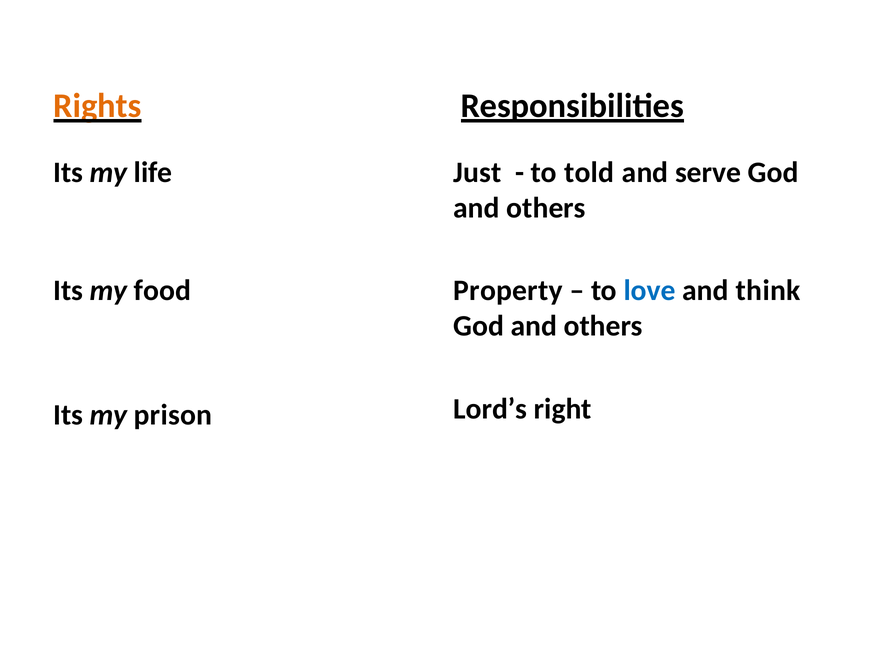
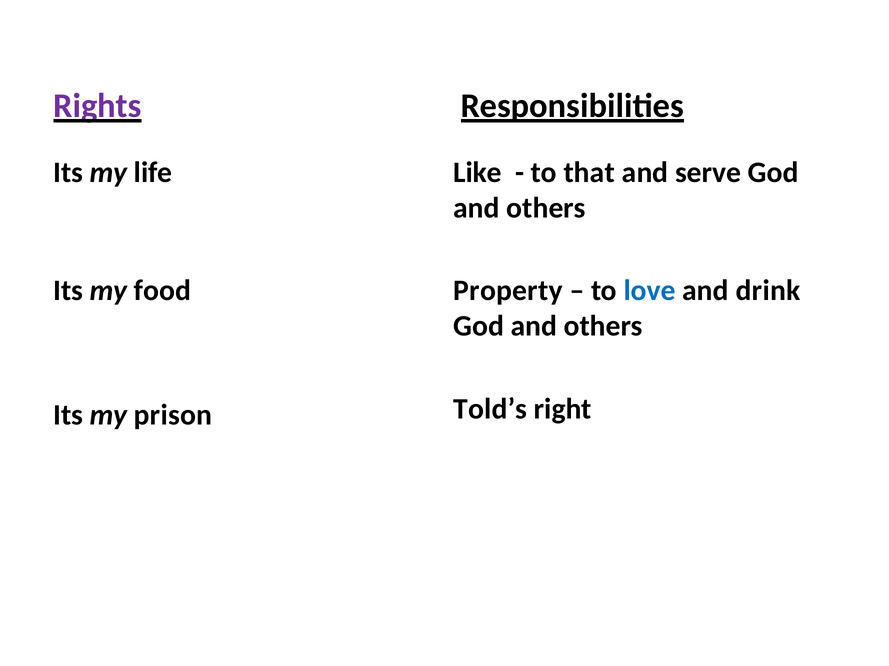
Rights colour: orange -> purple (97, 106)
Just: Just -> Like (478, 172)
told: told -> that (589, 172)
think: think -> drink (768, 291)
Lord’s: Lord’s -> Told’s (490, 409)
